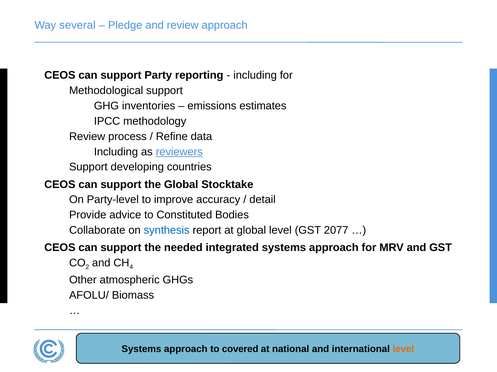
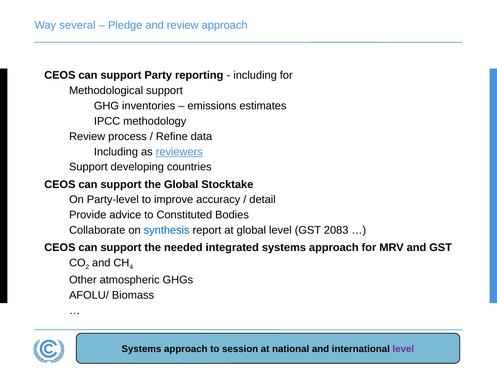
2077: 2077 -> 2083 (336, 231)
covered: covered -> session (240, 350)
level colour: orange -> purple (403, 350)
